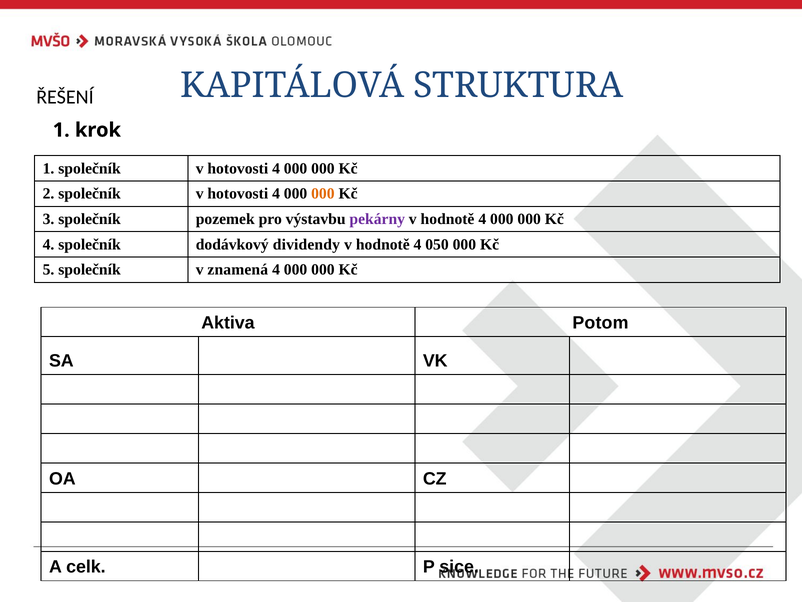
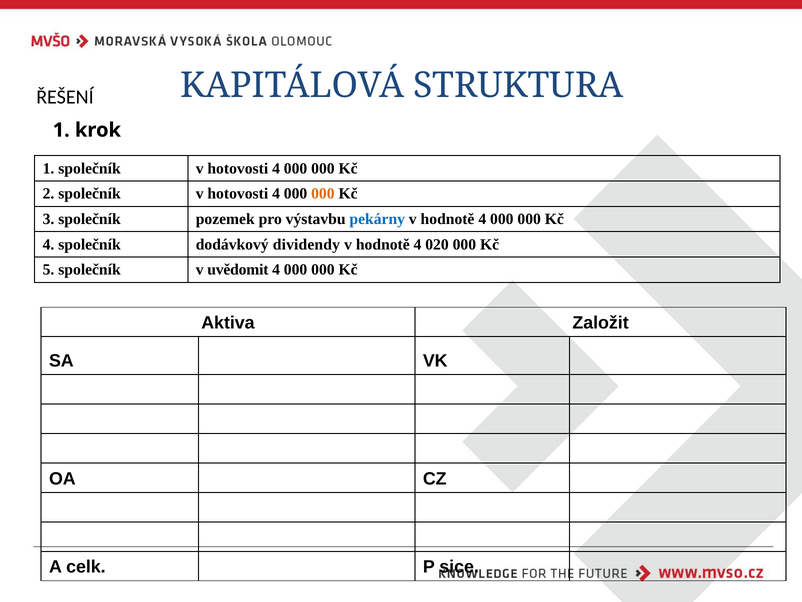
pekárny colour: purple -> blue (377, 219)
050: 050 -> 020 (437, 244)
znamená: znamená -> uvědomit (238, 270)
Potom: Potom -> Založit (601, 323)
